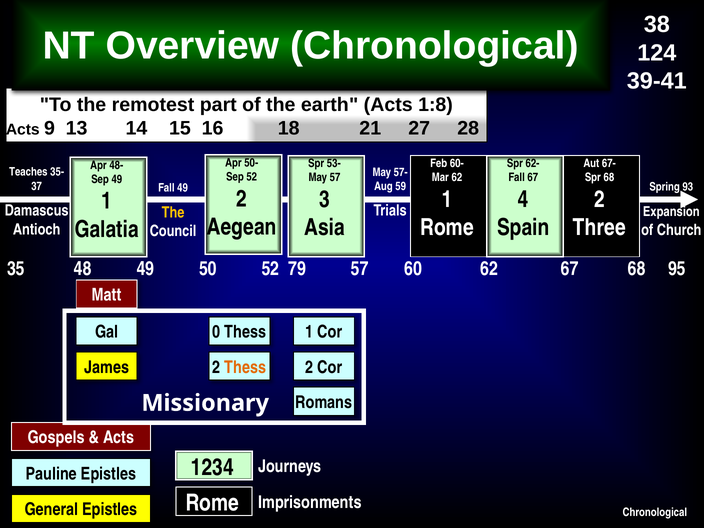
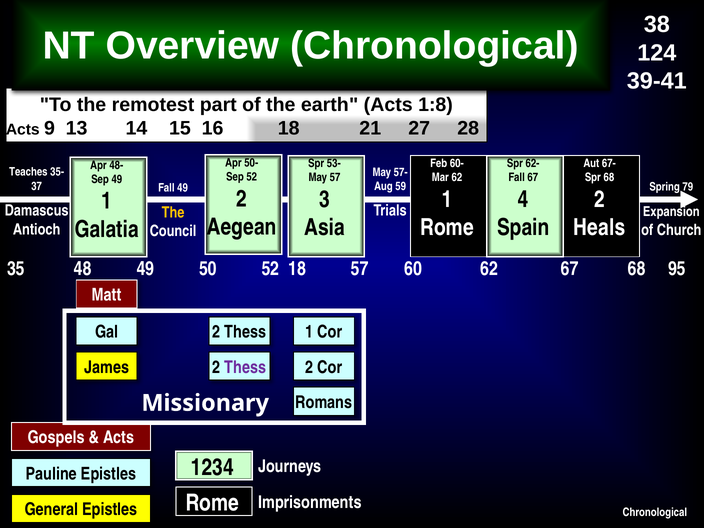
93: 93 -> 79 (688, 187)
Three: Three -> Heals (599, 228)
52 79: 79 -> 18 (297, 269)
Gal 0: 0 -> 2 (216, 332)
Thess colour: orange -> purple (245, 367)
